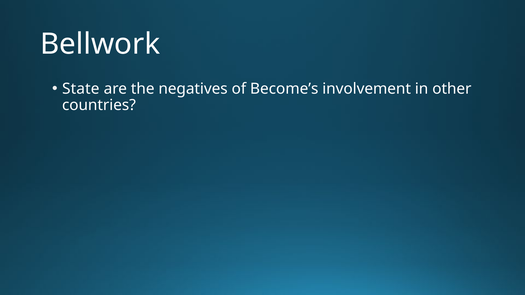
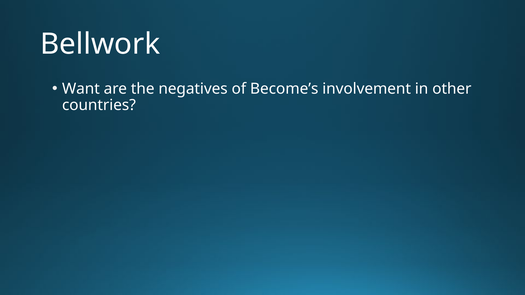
State: State -> Want (81, 89)
